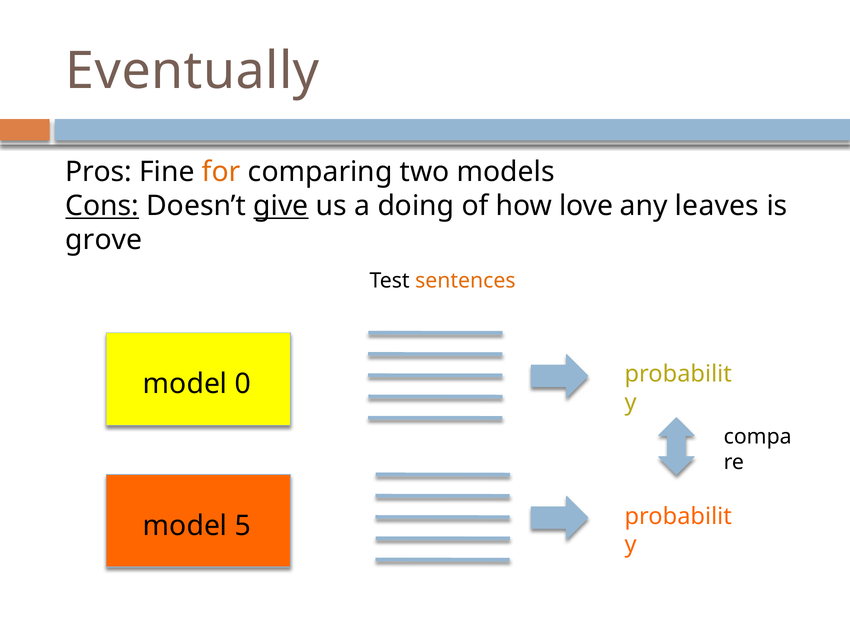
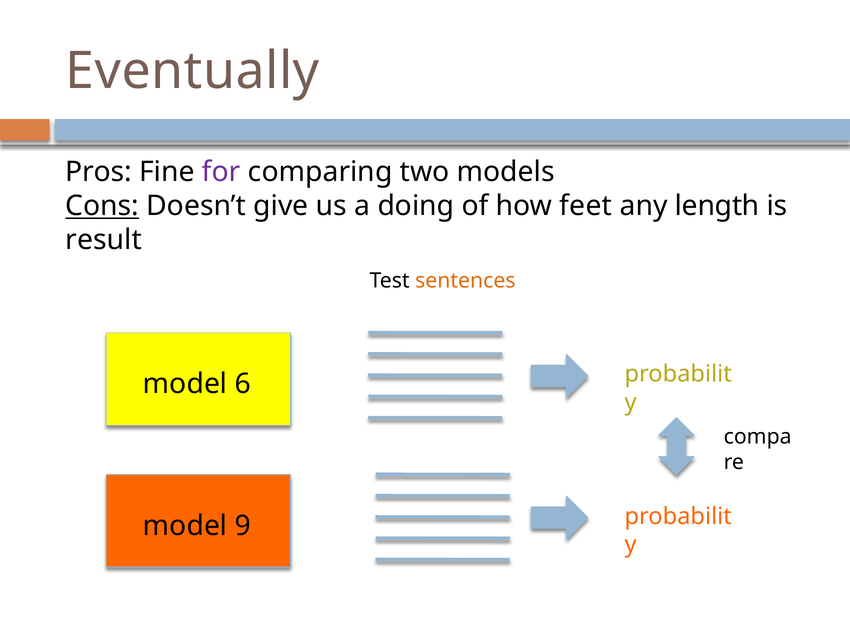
for colour: orange -> purple (221, 172)
give underline: present -> none (281, 206)
love: love -> feet (586, 206)
leaves: leaves -> length (717, 206)
grove: grove -> result (104, 240)
0: 0 -> 6 (243, 384)
5: 5 -> 9 (243, 525)
